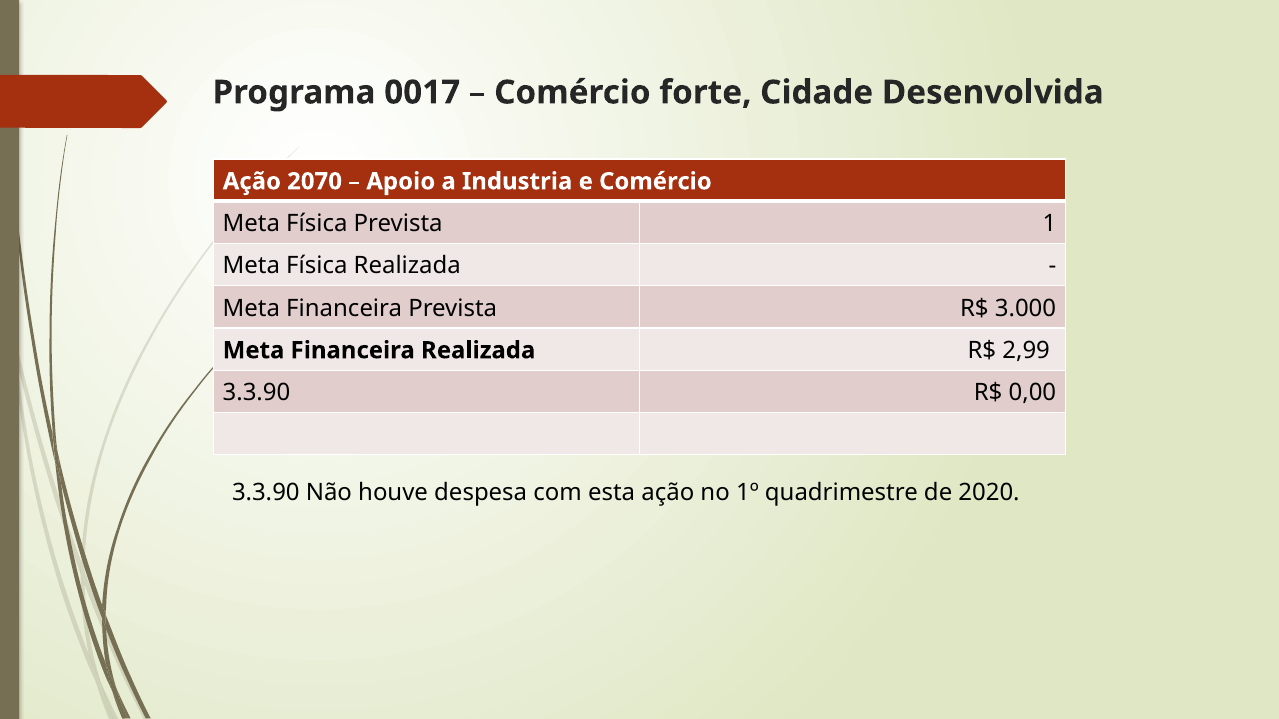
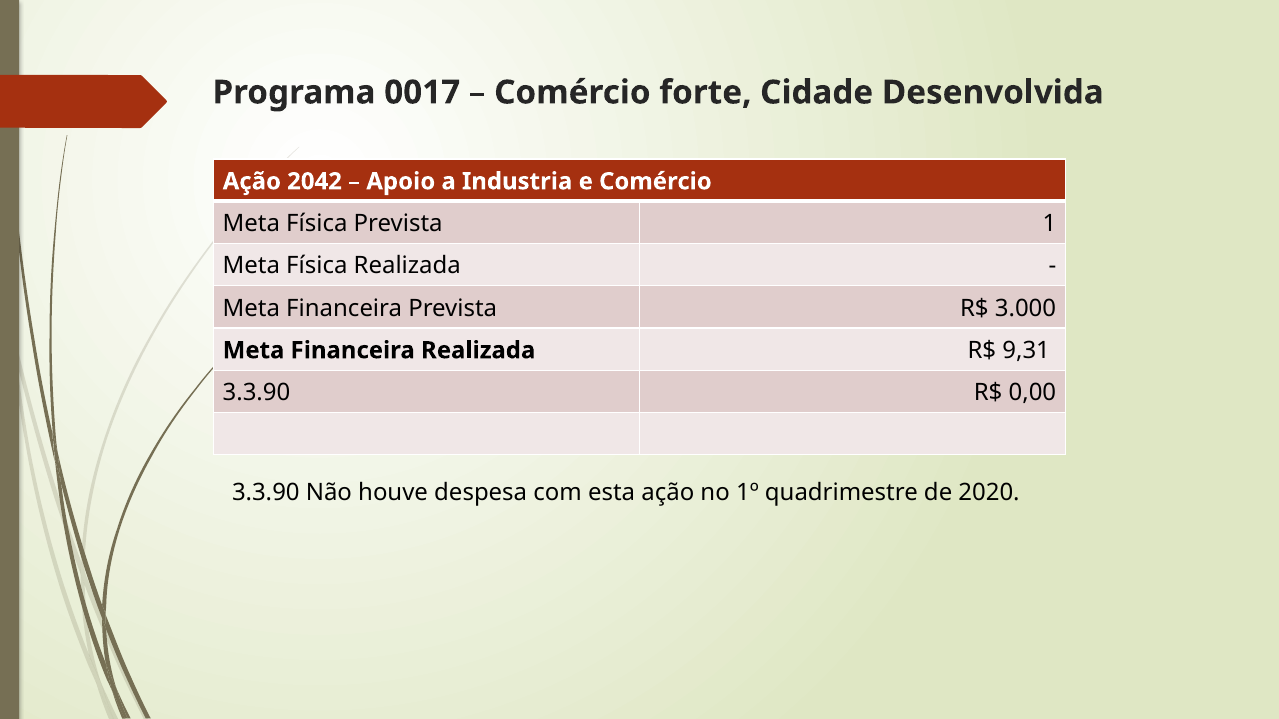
2070: 2070 -> 2042 (315, 182)
2,99: 2,99 -> 9,31 (1026, 351)
